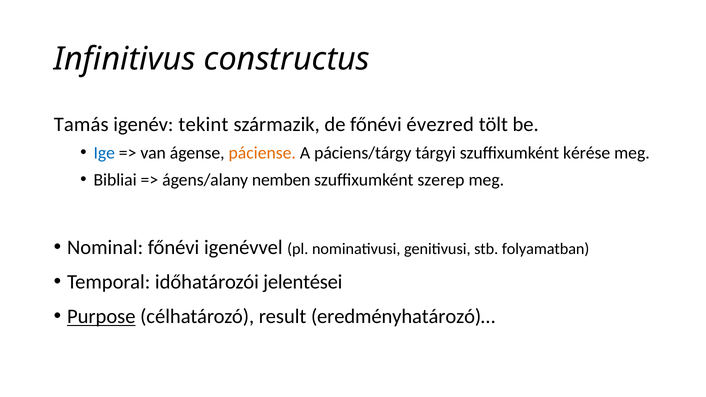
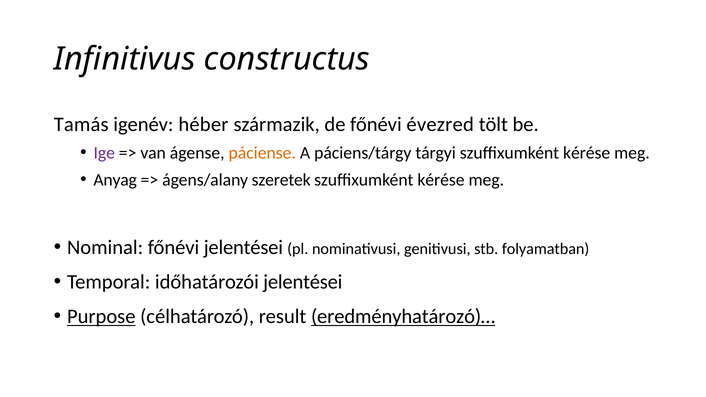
tekint: tekint -> héber (203, 125)
Ige colour: blue -> purple (104, 153)
Bibliai: Bibliai -> Anyag (115, 180)
nemben: nemben -> szeretek (281, 180)
szerep: szerep -> kérése (441, 180)
főnévi igenévvel: igenévvel -> jelentései (243, 248)
eredményhatározó)… underline: none -> present (403, 317)
